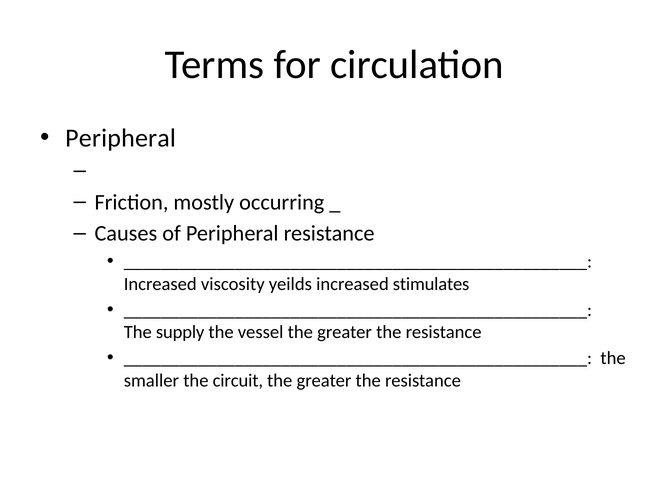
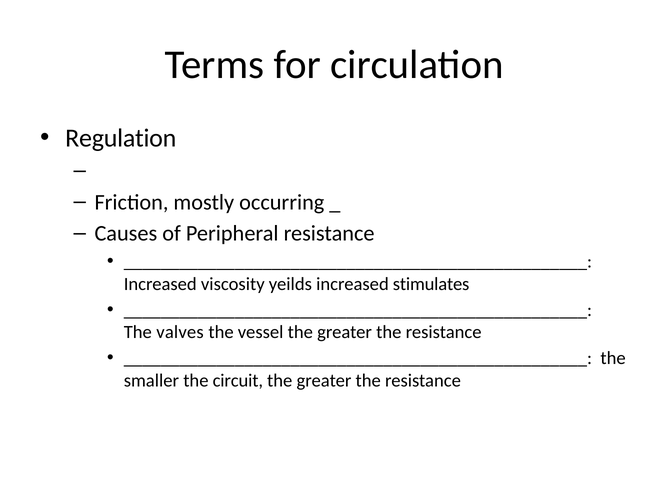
Peripheral: Peripheral -> Regulation (121, 138)
supply: supply -> valves (180, 332)
